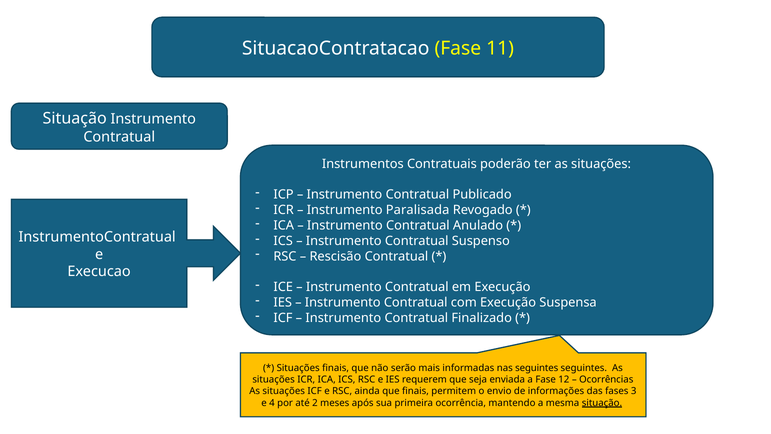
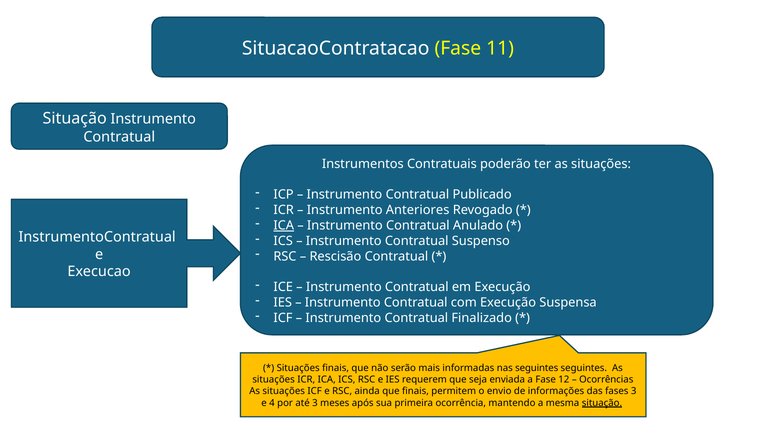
Paralisada: Paralisada -> Anteriores (418, 210)
ICA underline: none -> present (284, 225)
até 2: 2 -> 3 (315, 403)
